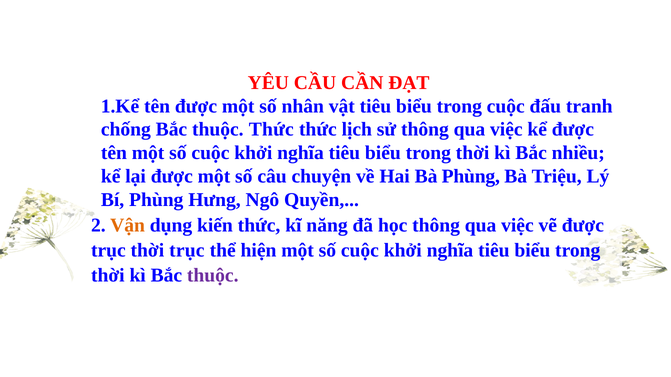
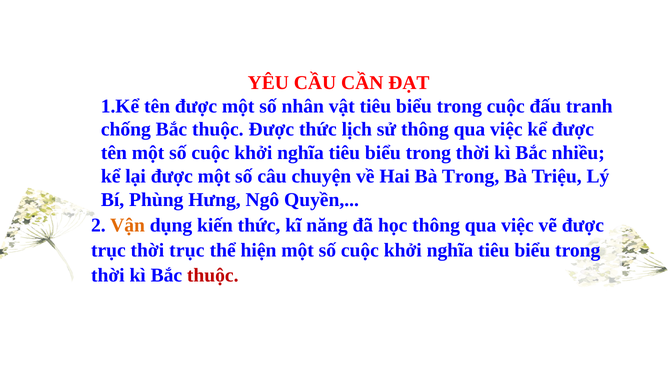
thuộc Thức: Thức -> Được (271, 130)
Bà Phùng: Phùng -> Trong (471, 177)
thuộc colour: purple -> red (213, 276)
